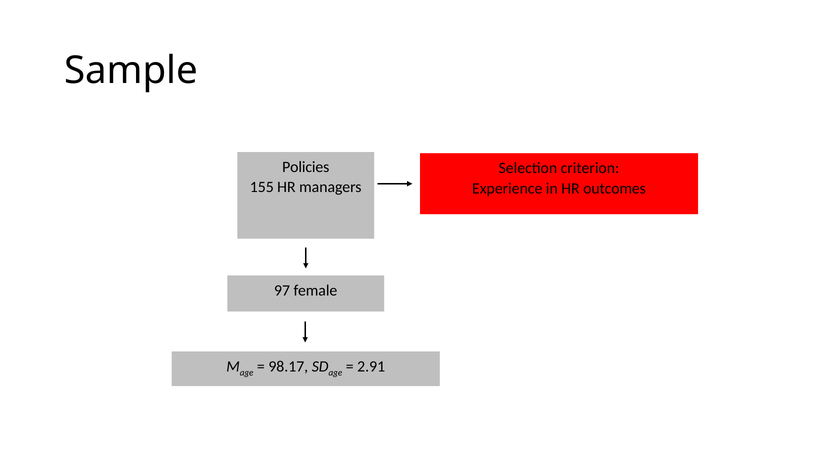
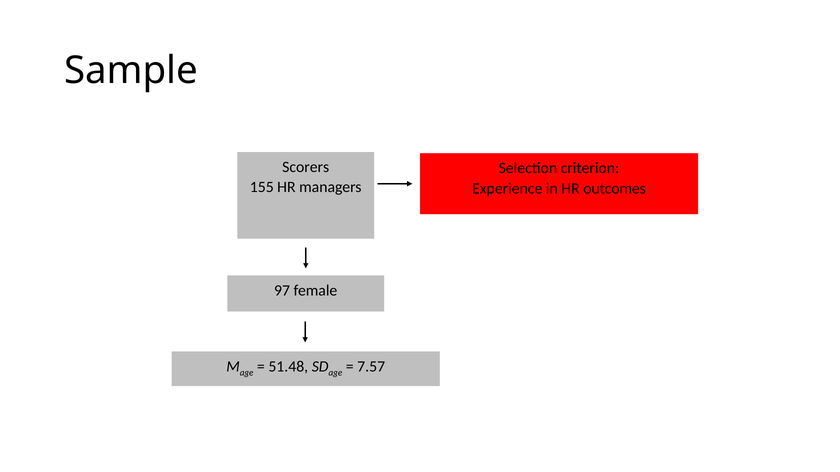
Policies: Policies -> Scorers (306, 167)
98.17: 98.17 -> 51.48 (288, 367)
2.91: 2.91 -> 7.57 (371, 367)
